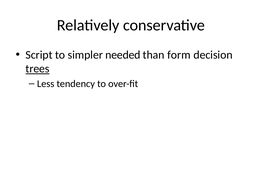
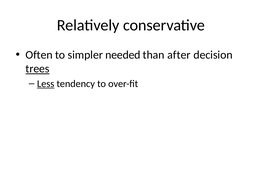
Script: Script -> Often (39, 55)
form: form -> after (179, 55)
Less underline: none -> present (46, 84)
